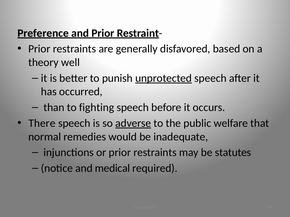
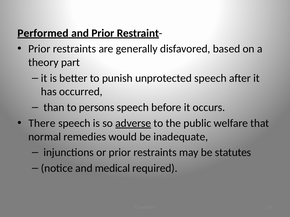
Preference: Preference -> Performed (43, 33)
well: well -> part (70, 63)
unprotected underline: present -> none (164, 78)
fighting: fighting -> persons (97, 108)
